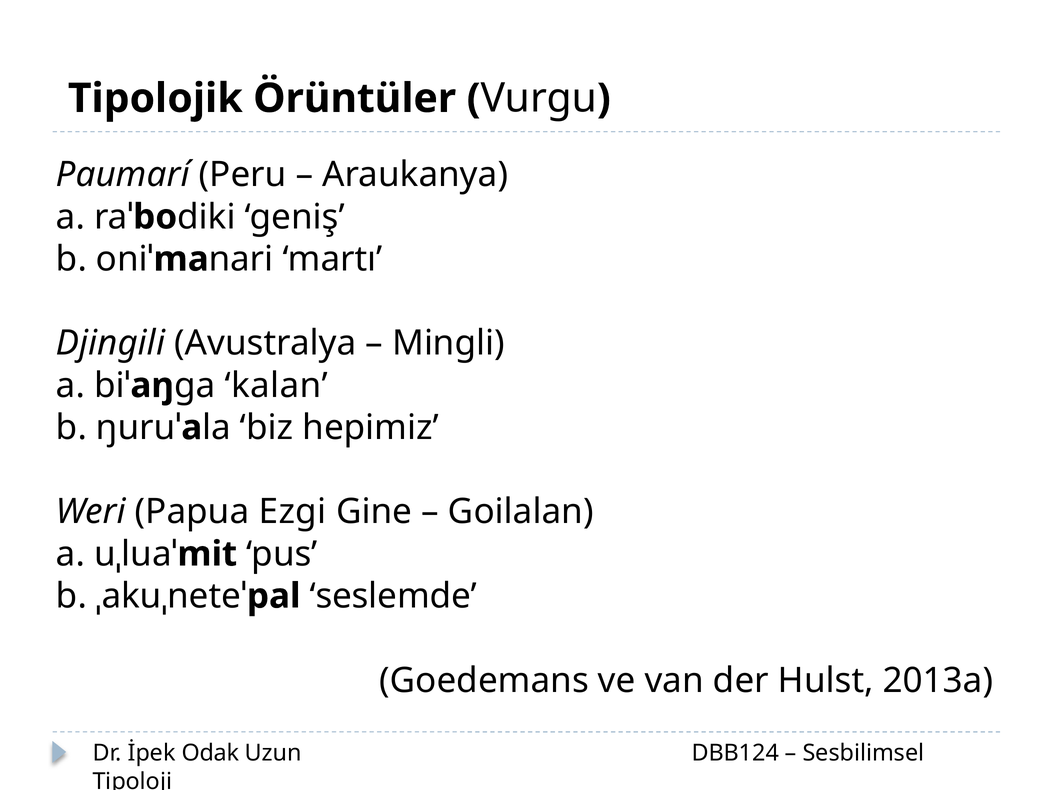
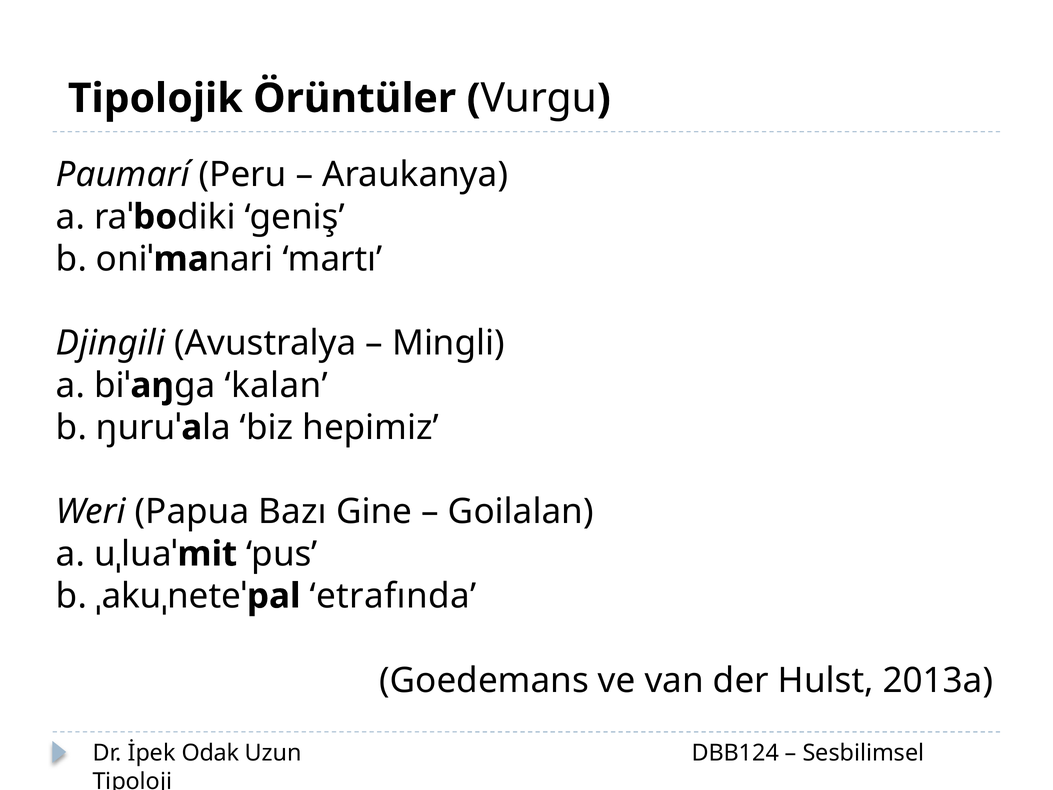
Ezgi: Ezgi -> Bazı (293, 512)
seslemde: seslemde -> etrafında (393, 596)
